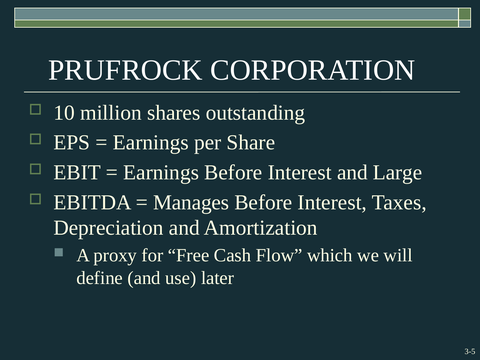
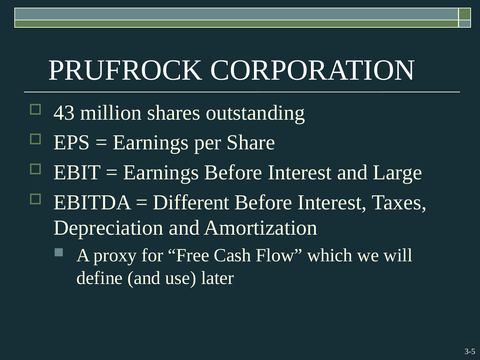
10: 10 -> 43 (64, 113)
Manages: Manages -> Different (191, 202)
